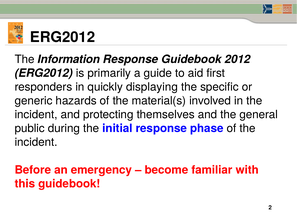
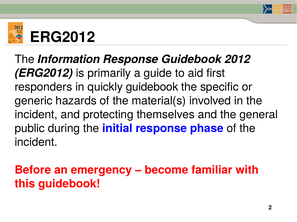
quickly displaying: displaying -> guidebook (152, 87)
